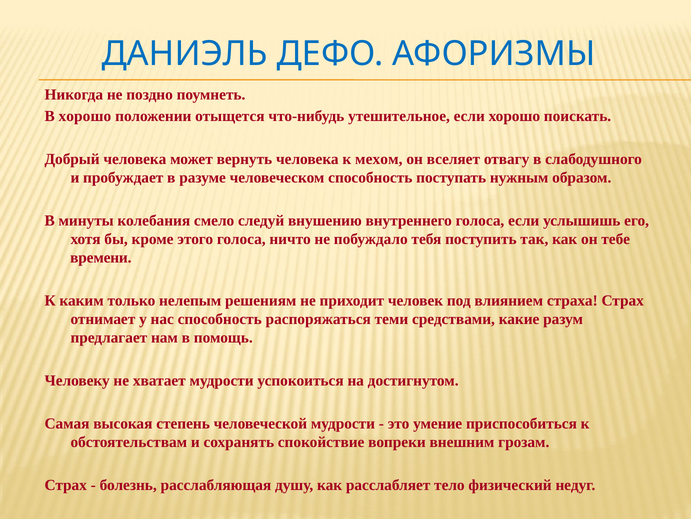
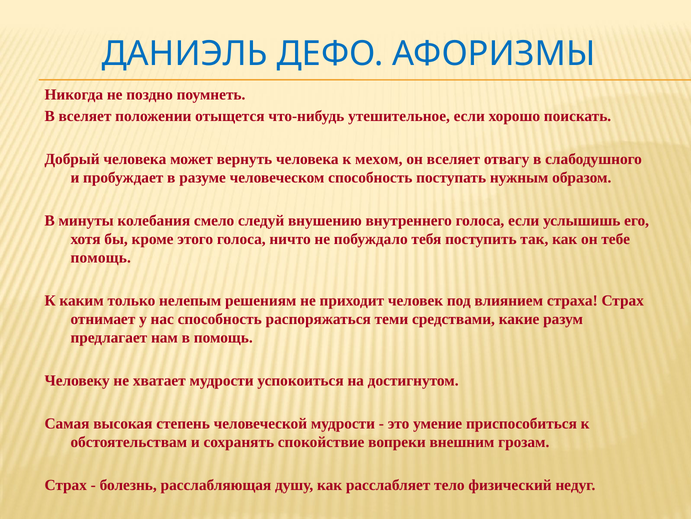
В хорошо: хорошо -> вселяет (85, 116)
времени: времени -> помощь (101, 257)
